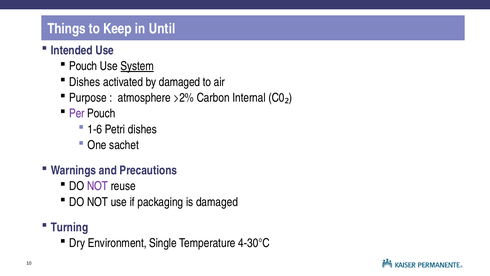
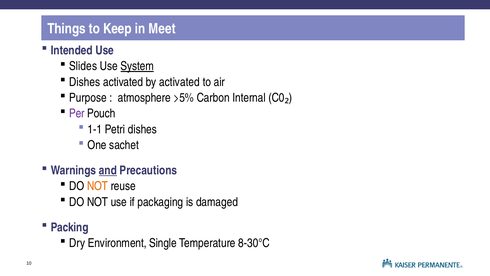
Until: Until -> Meet (162, 29)
Pouch: Pouch -> Slides (83, 66)
by damaged: damaged -> activated (179, 82)
>2%: >2% -> >5% (184, 98)
1-6: 1-6 -> 1-1 (95, 129)
and underline: none -> present (108, 170)
NOT colour: purple -> orange (98, 186)
Turning: Turning -> Packing (70, 227)
4-30°C: 4-30°C -> 8-30°C (254, 243)
